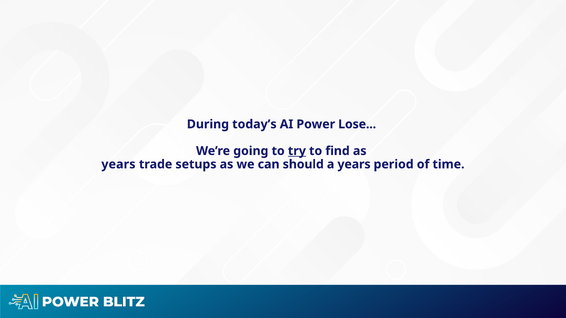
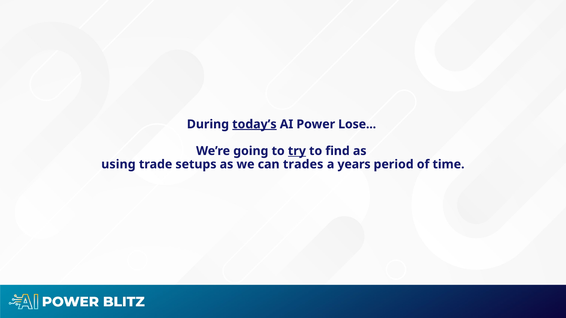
today’s underline: none -> present (254, 124)
years: years -> using (118, 164)
should: should -> trades (303, 164)
